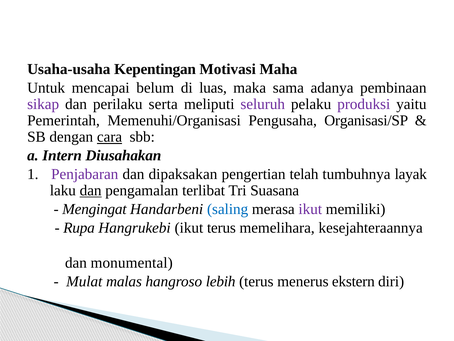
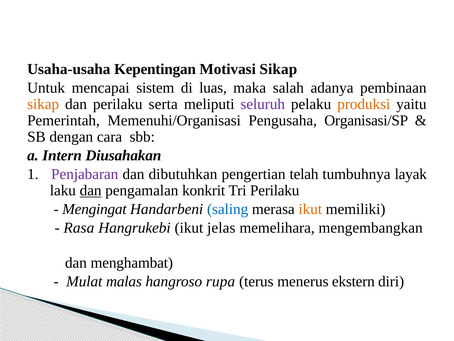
Motivasi Maha: Maha -> Sikap (278, 69)
belum: belum -> sistem (155, 88)
sama: sama -> salah (288, 88)
sikap colour: purple -> orange (43, 104)
produksi colour: purple -> orange (364, 104)
cara underline: present -> none (110, 137)
dipaksakan: dipaksakan -> dibutuhkan (183, 174)
terlibat: terlibat -> konkrit (204, 190)
Tri Suasana: Suasana -> Perilaku (275, 190)
ikut colour: purple -> orange (310, 209)
Rupa: Rupa -> Rasa (79, 227)
ikut terus: terus -> jelas (221, 227)
kesejahteraannya: kesejahteraannya -> mengembangkan (371, 227)
monumental: monumental -> menghambat (132, 262)
lebih: lebih -> rupa (221, 281)
